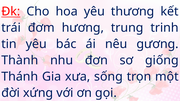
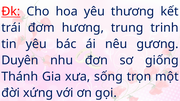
Thành: Thành -> Duyên (20, 60)
